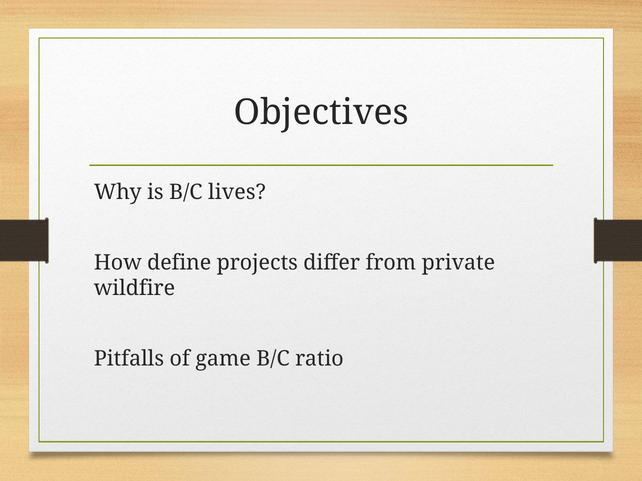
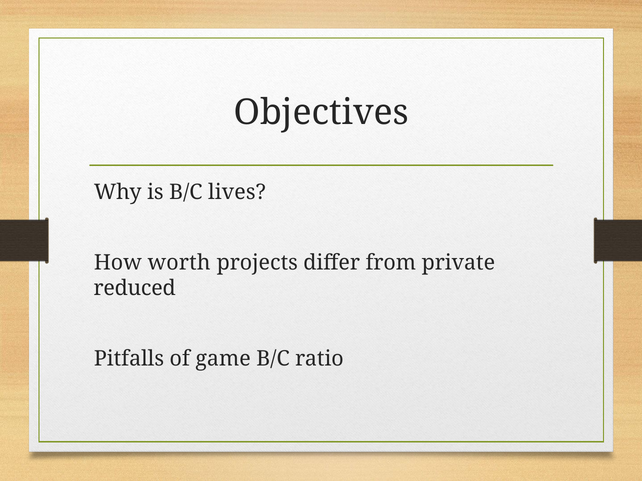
define: define -> worth (179, 263)
wildfire: wildfire -> reduced (135, 289)
